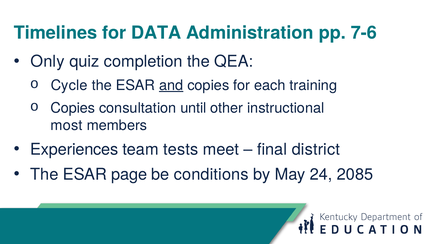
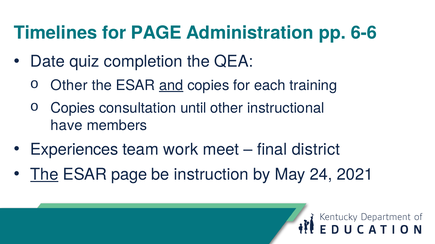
for DATA: DATA -> PAGE (156, 33)
7-6: 7-6 -> 6-6 (364, 33)
Only: Only -> Date (48, 62)
Cycle: Cycle -> Other (69, 86)
most: most -> have (67, 126)
tests: tests -> work (181, 150)
The underline: none -> present (44, 175)
conditions: conditions -> instruction (211, 175)
2085: 2085 -> 2021 (355, 175)
